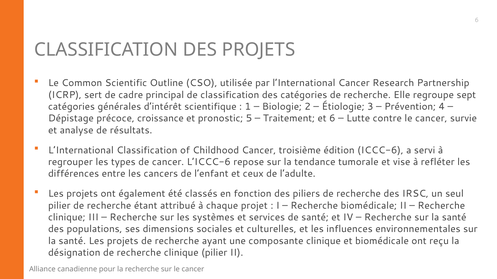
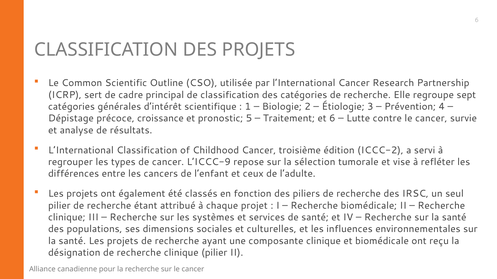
ICCC-6: ICCC-6 -> ICCC-2 (380, 150)
L’ICCC-6: L’ICCC-6 -> L’ICCC-9 (209, 162)
tendance: tendance -> sélection (315, 162)
